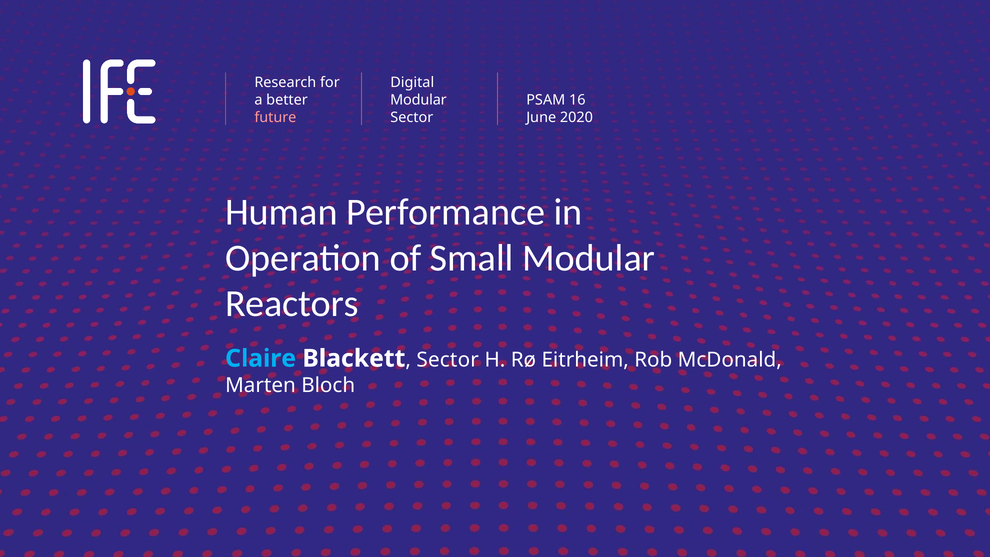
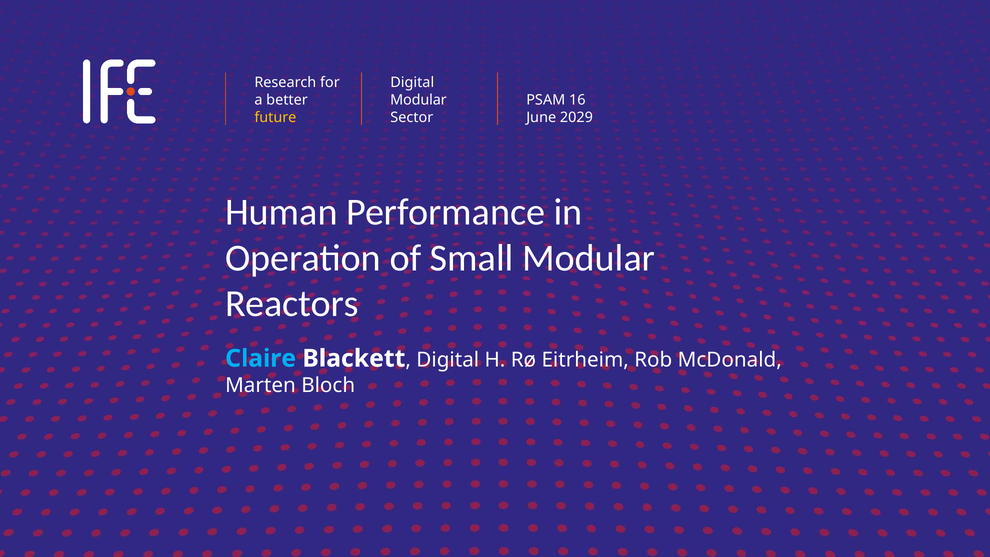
future colour: pink -> yellow (275, 117)
2020: 2020 -> 2029 (576, 117)
Blackett Sector: Sector -> Digital (448, 360)
